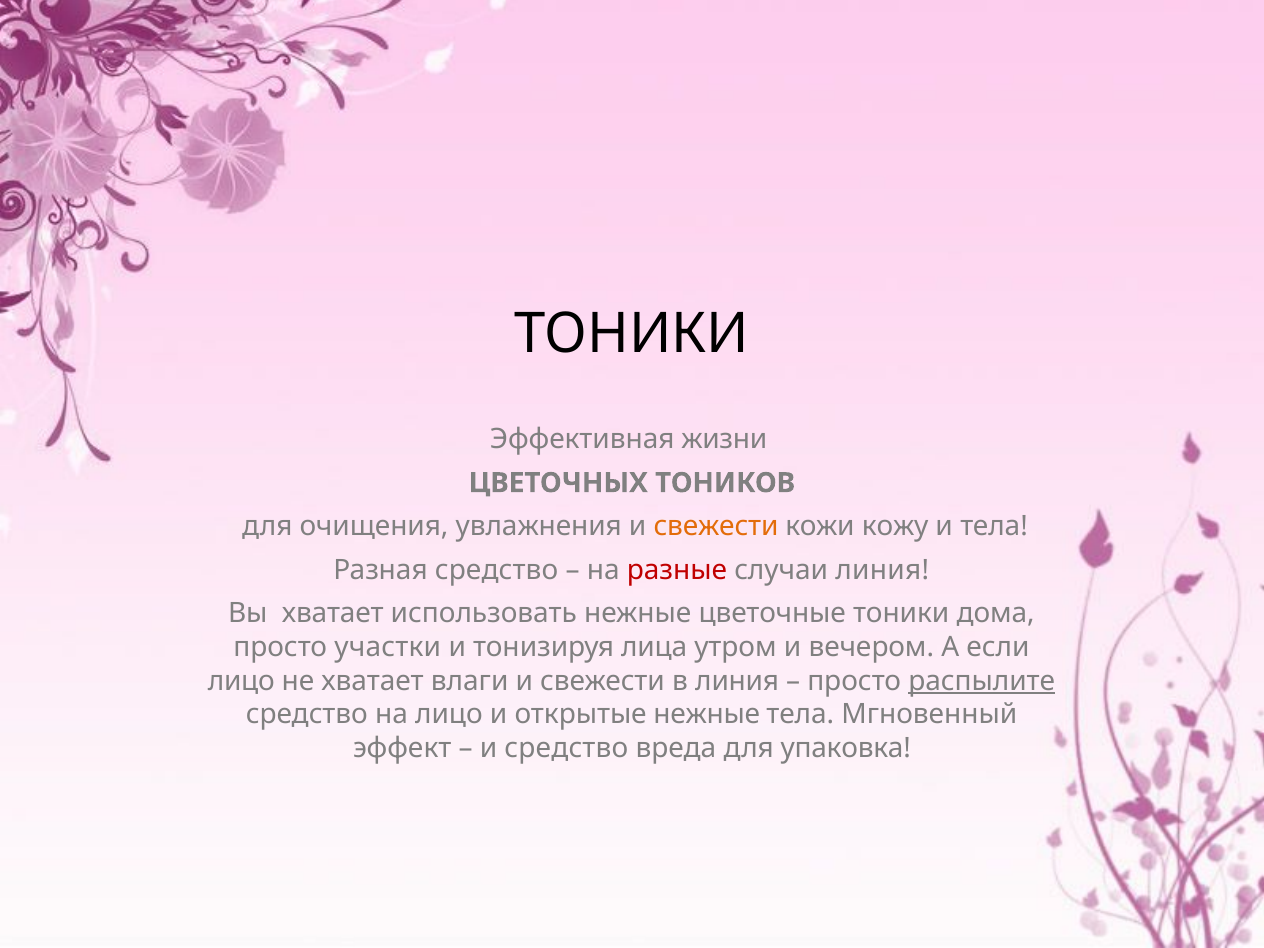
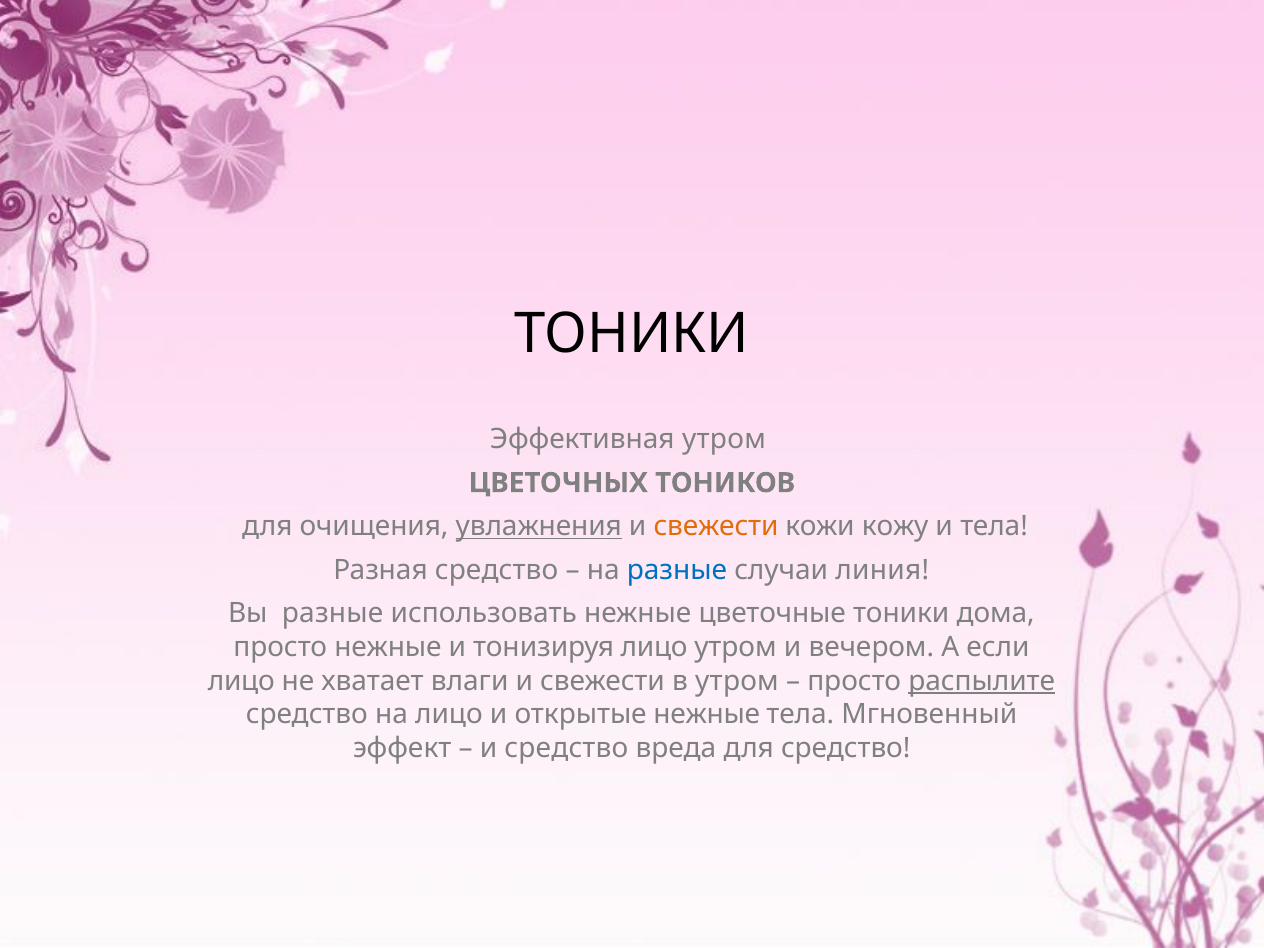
Эффективная жизни: жизни -> утром (724, 439)
увлажнения underline: none -> present (539, 526)
разные colour: red -> blue (677, 570)
Вы хватает: хватает -> разные (333, 614)
просто участки: участки -> нежные (388, 647)
тонизируя лица: лица -> лицо (654, 647)
в линия: линия -> утром (737, 681)
для упаковка: упаковка -> средство (846, 748)
